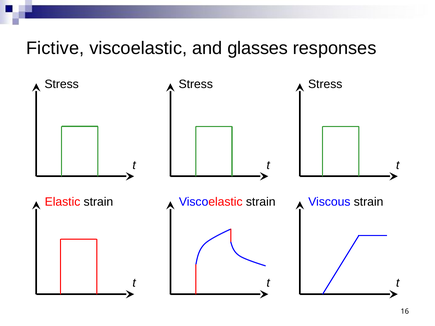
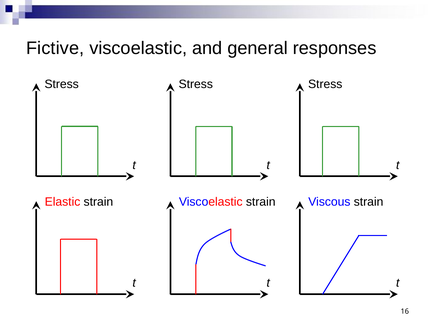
glasses: glasses -> general (258, 48)
